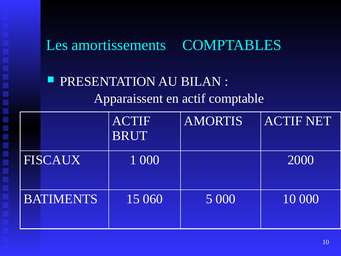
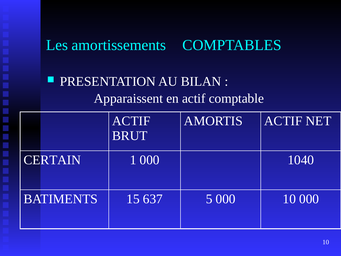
FISCAUX: FISCAUX -> CERTAIN (52, 160)
2000: 2000 -> 1040 (301, 160)
060: 060 -> 637 (153, 199)
